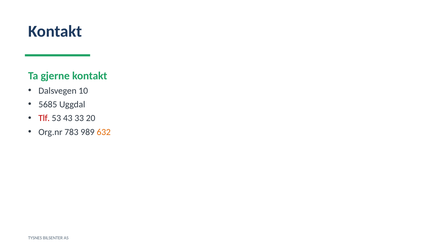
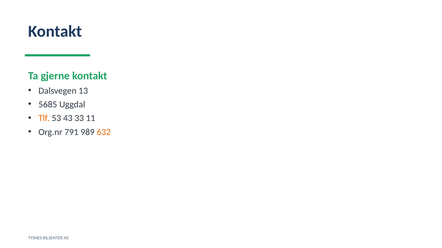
10: 10 -> 13 (83, 91)
Tlf colour: red -> orange (44, 119)
20: 20 -> 11 (91, 119)
783: 783 -> 791 (71, 132)
